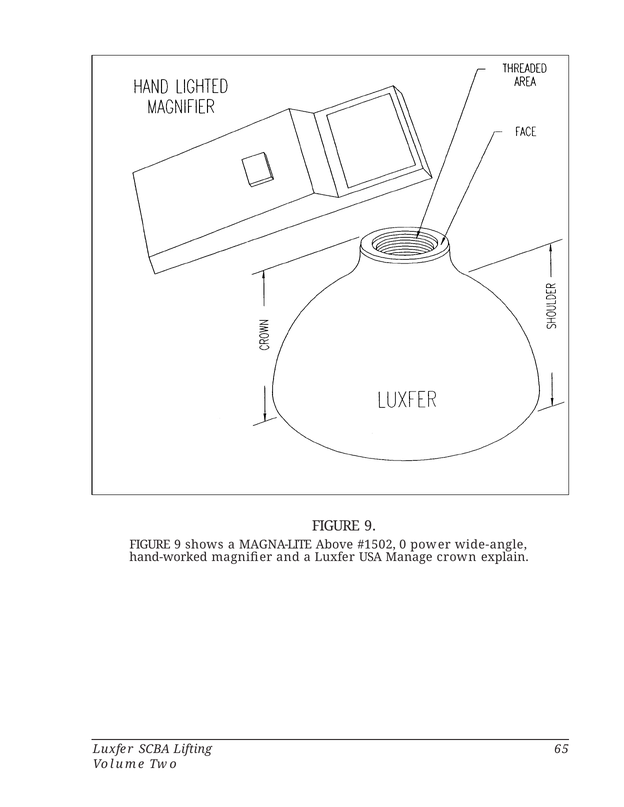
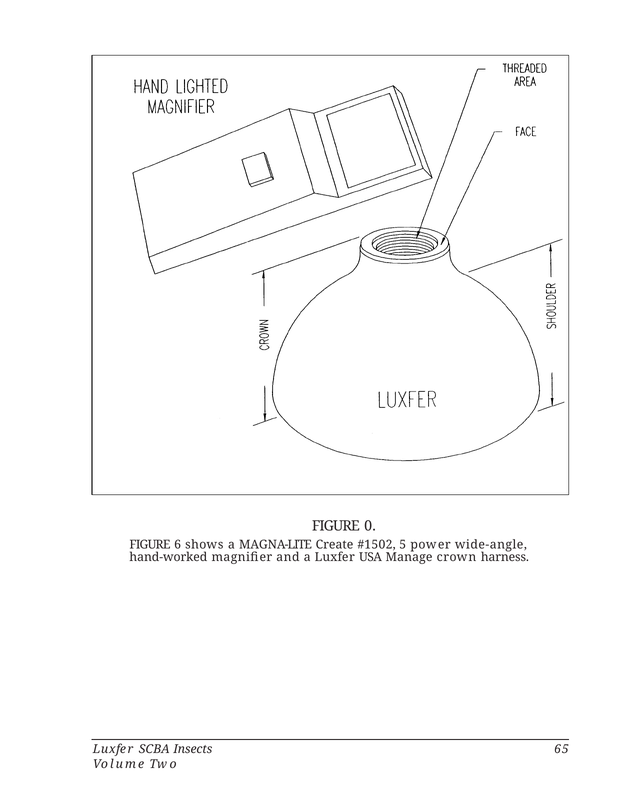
9: 9 -> 0 (370, 526)
9: 9 -> 6 (178, 545)
Above: Above -> Create (334, 545)
0: 0 -> 5 (403, 545)
explain: explain -> harness (505, 557)
Lifting: Lifting -> Insects (193, 750)
